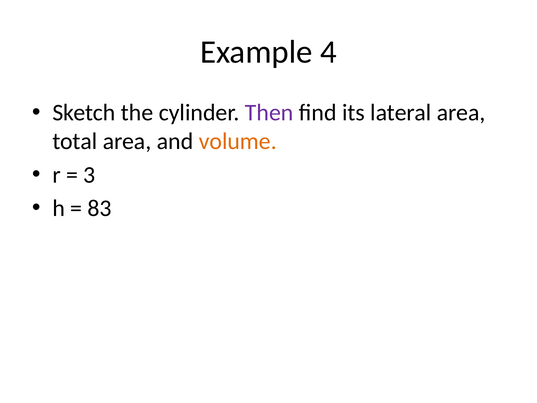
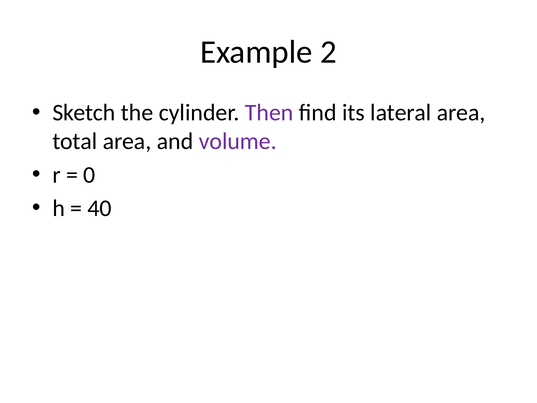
4: 4 -> 2 (328, 52)
volume colour: orange -> purple (238, 141)
3: 3 -> 0 (89, 175)
83: 83 -> 40 (100, 208)
